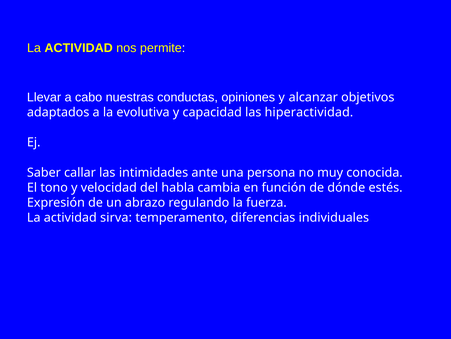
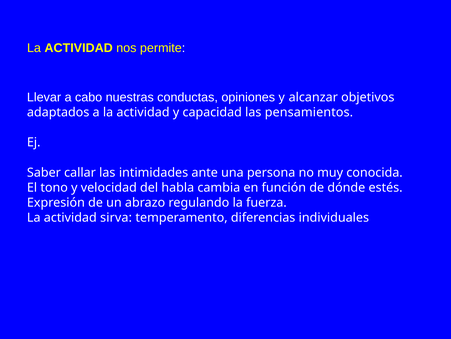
a la evolutiva: evolutiva -> actividad (143, 112)
hiperactividad: hiperactividad -> pensamientos (309, 112)
